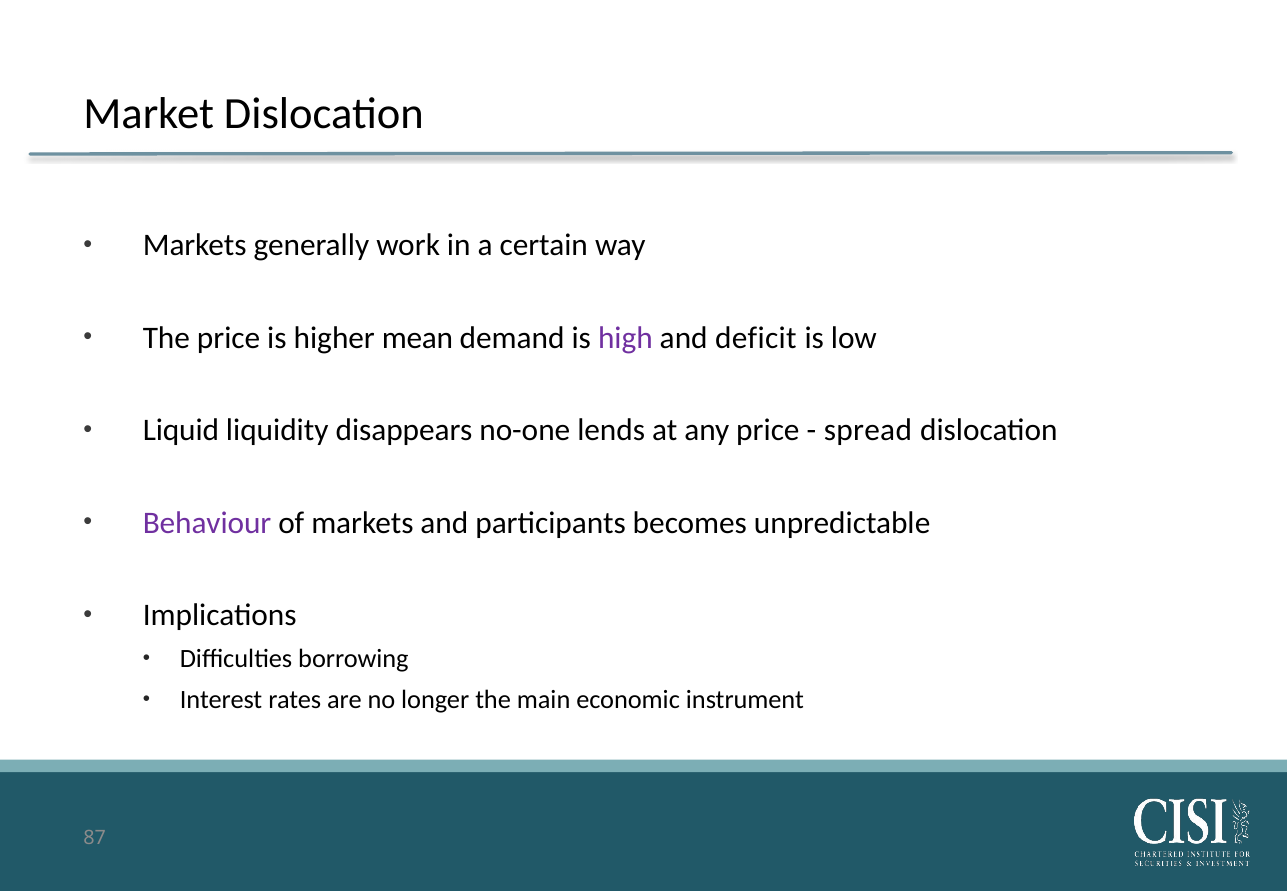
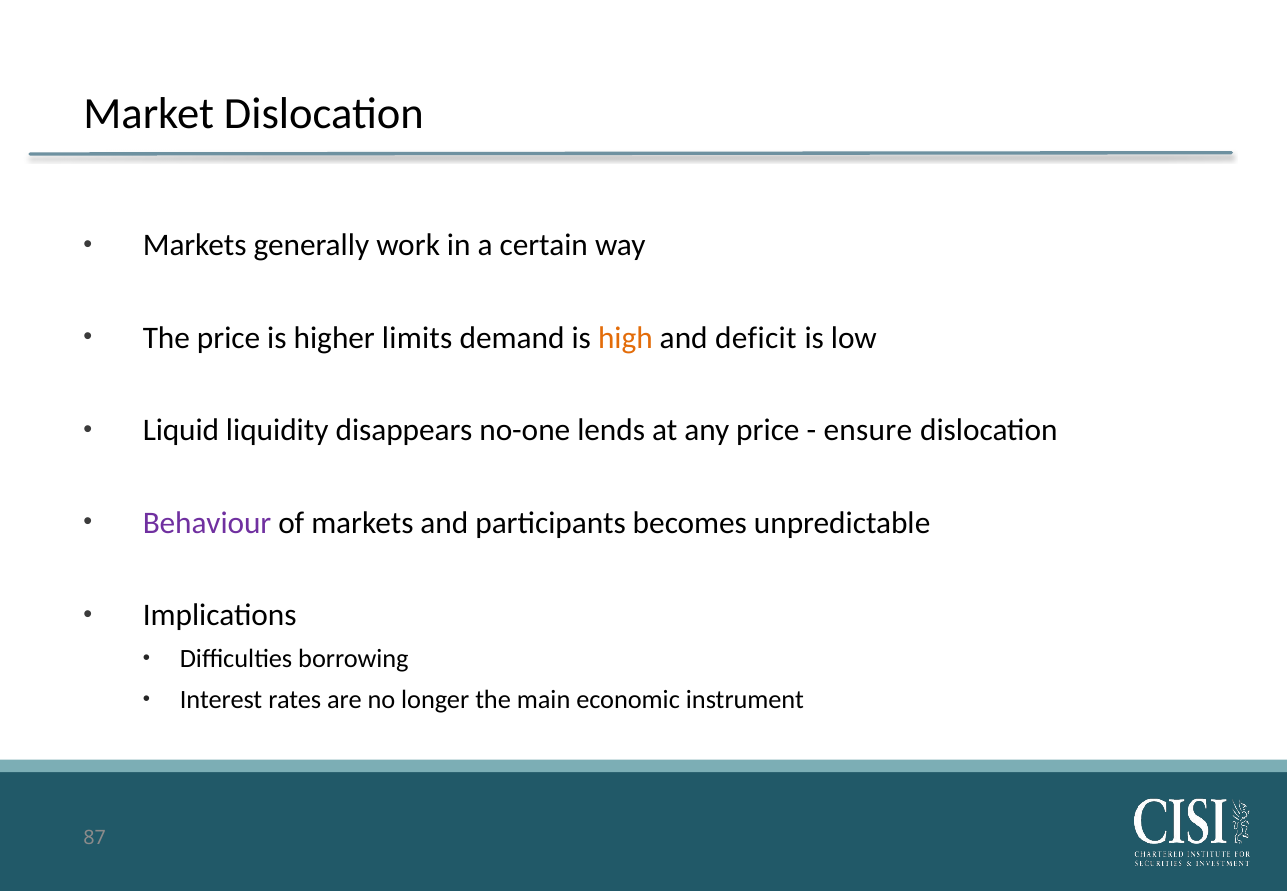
mean: mean -> limits (417, 338)
high colour: purple -> orange (625, 338)
spread: spread -> ensure (868, 430)
